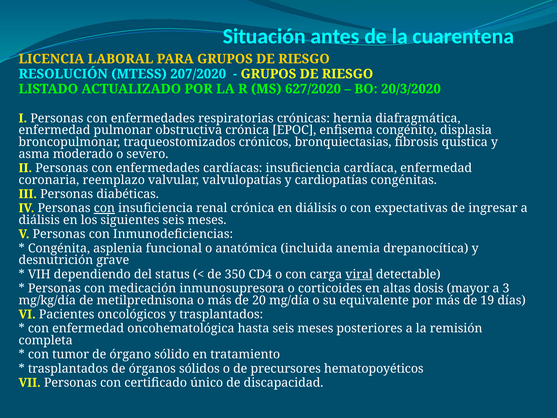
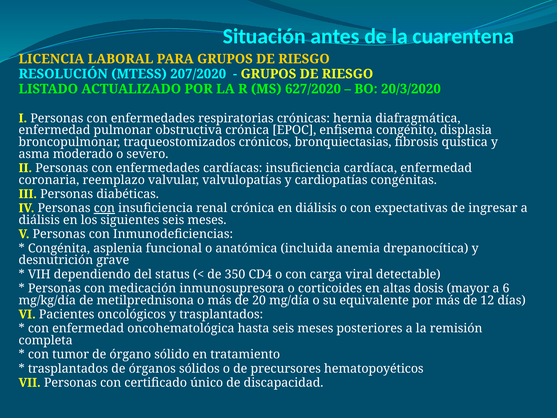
viral underline: present -> none (359, 274)
3: 3 -> 6 (506, 288)
19: 19 -> 12 (487, 300)
